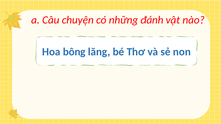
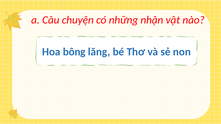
đánh: đánh -> nhận (152, 20)
